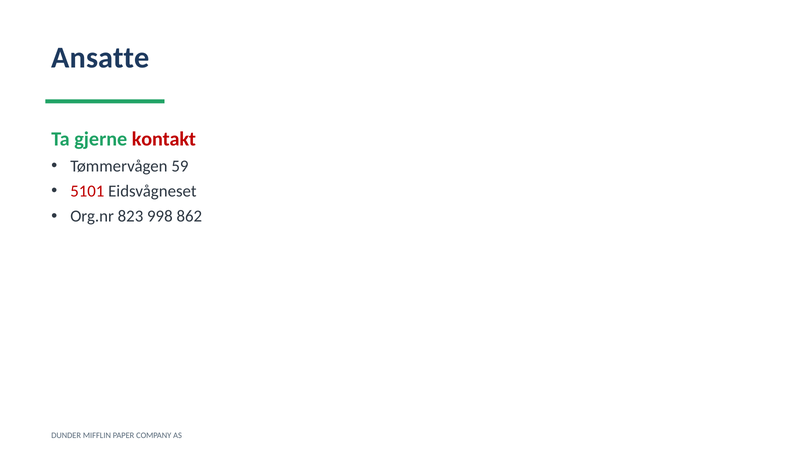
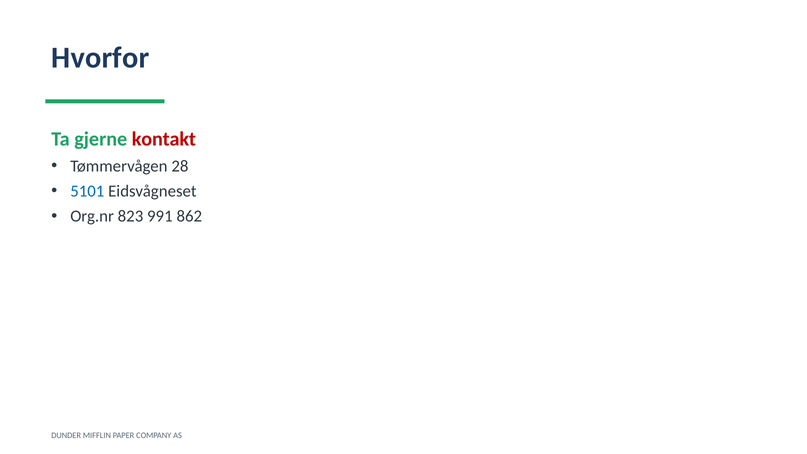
Ansatte: Ansatte -> Hvorfor (100, 58)
59: 59 -> 28 (180, 166)
5101 colour: red -> blue (87, 191)
998: 998 -> 991 (160, 216)
